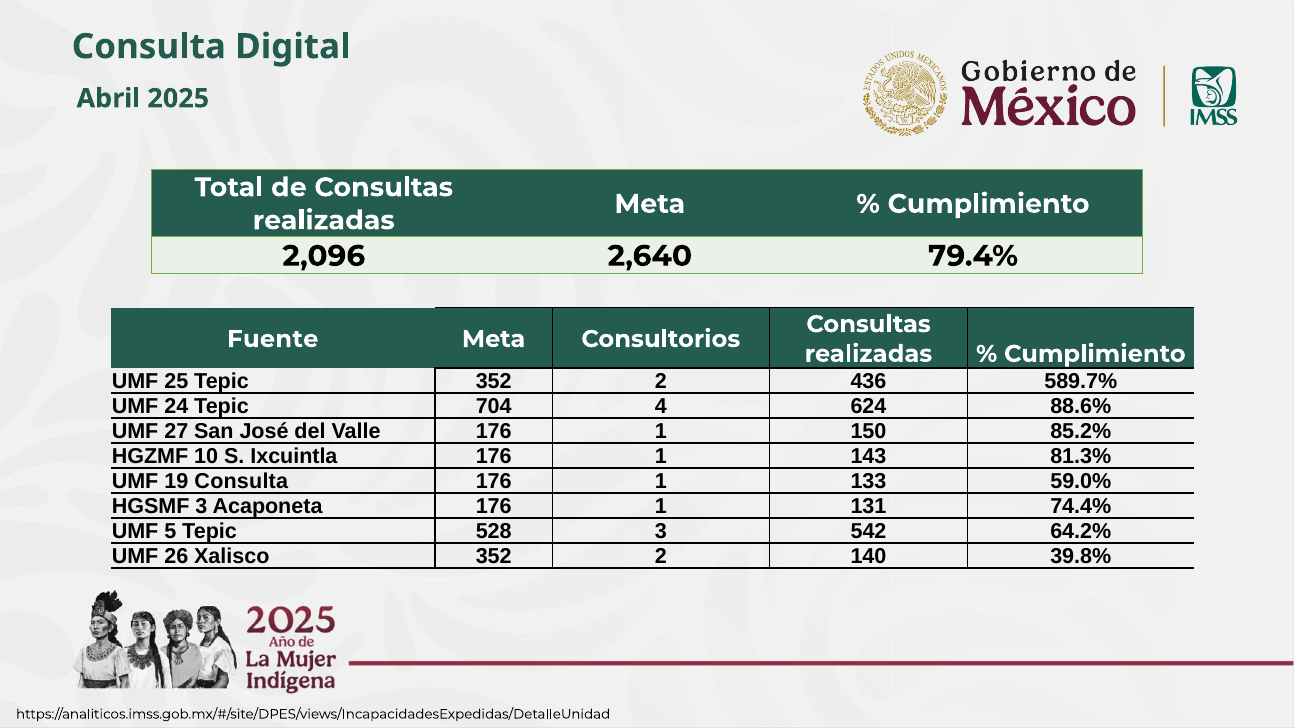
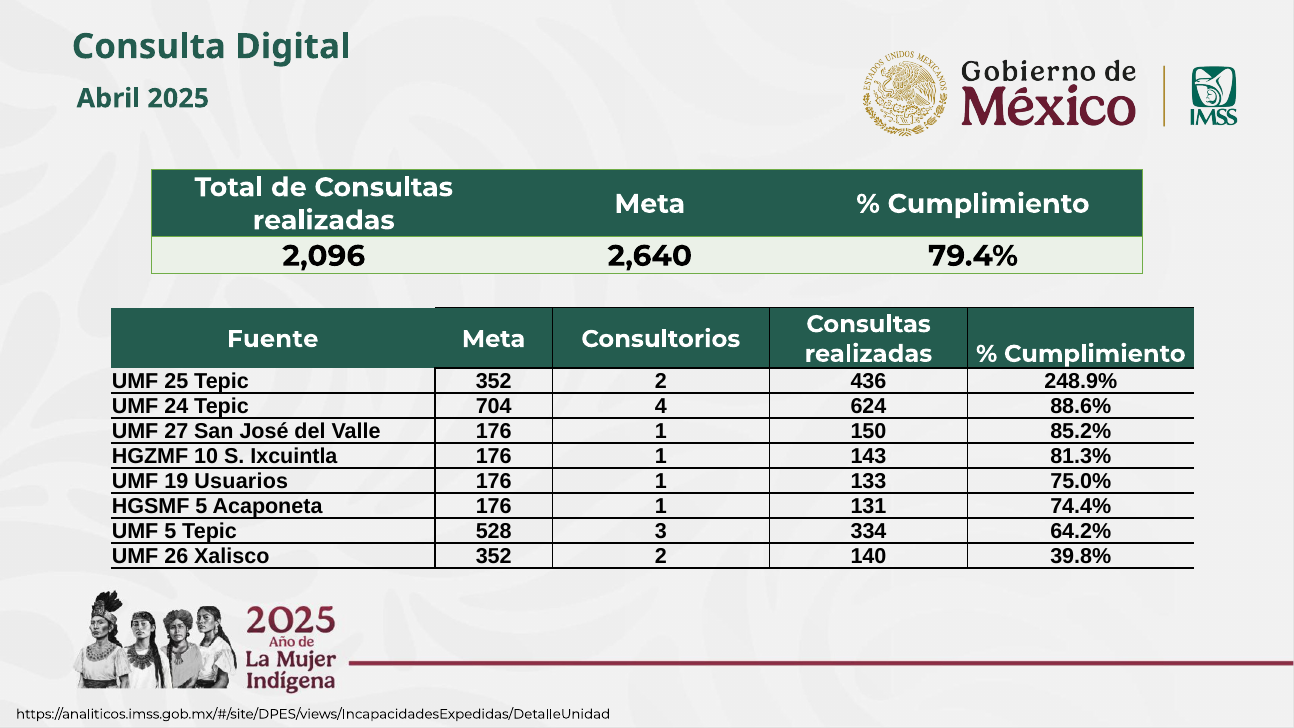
589.7%: 589.7% -> 248.9% (1081, 381)
19 Consulta: Consulta -> Usuarios (241, 481)
59.0%: 59.0% -> 75.0% (1081, 481)
HGSMF 3: 3 -> 5 (201, 506)
542: 542 -> 334 (869, 531)
